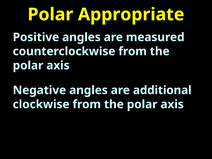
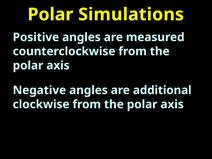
Appropriate: Appropriate -> Simulations (131, 14)
